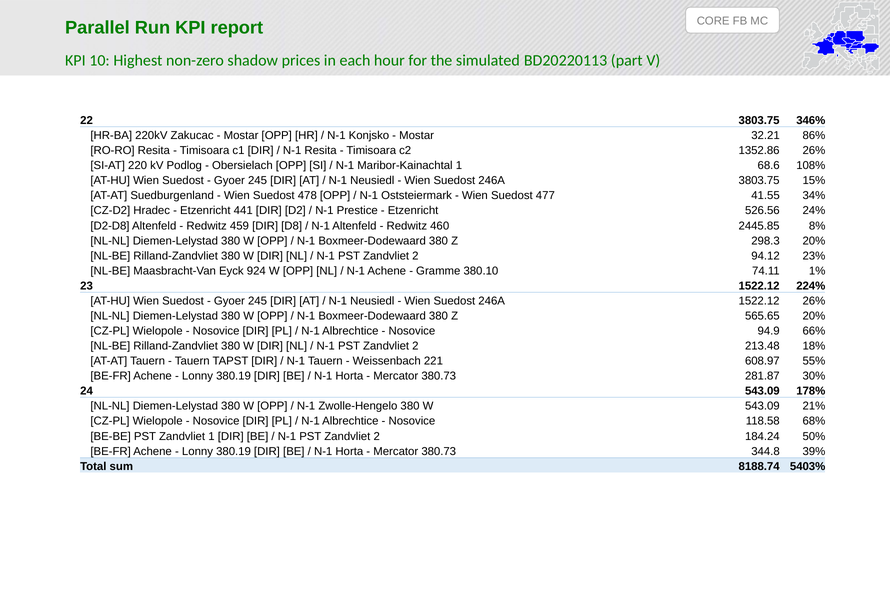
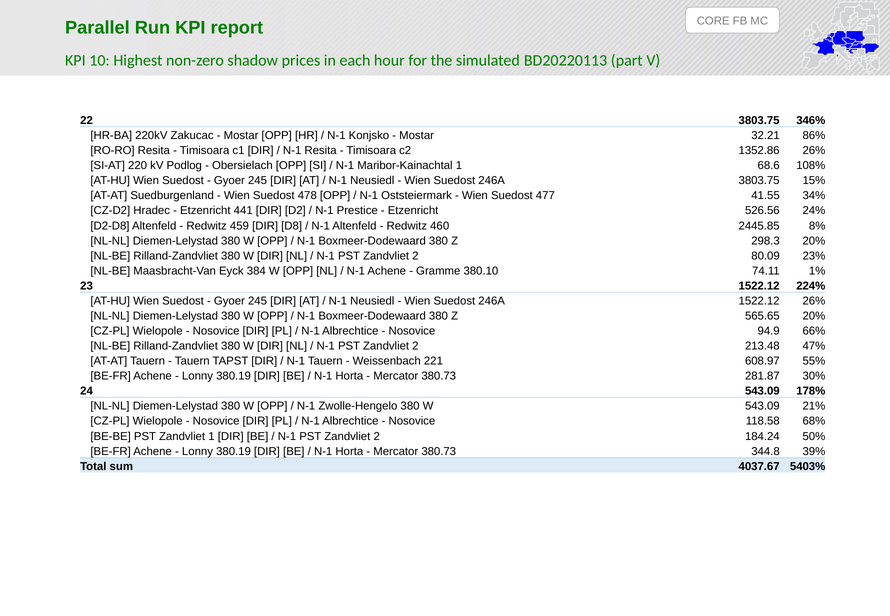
94.12: 94.12 -> 80.09 (766, 256)
924: 924 -> 384 (256, 271)
18%: 18% -> 47% (814, 346)
8188.74: 8188.74 -> 4037.67 (759, 466)
